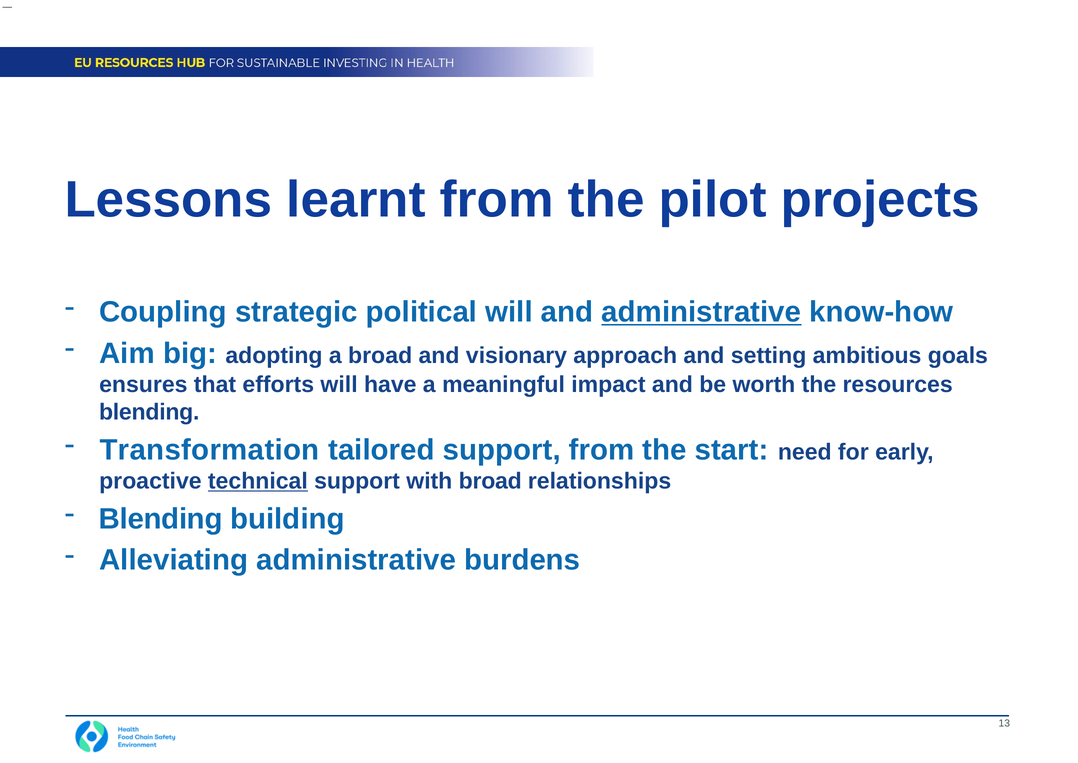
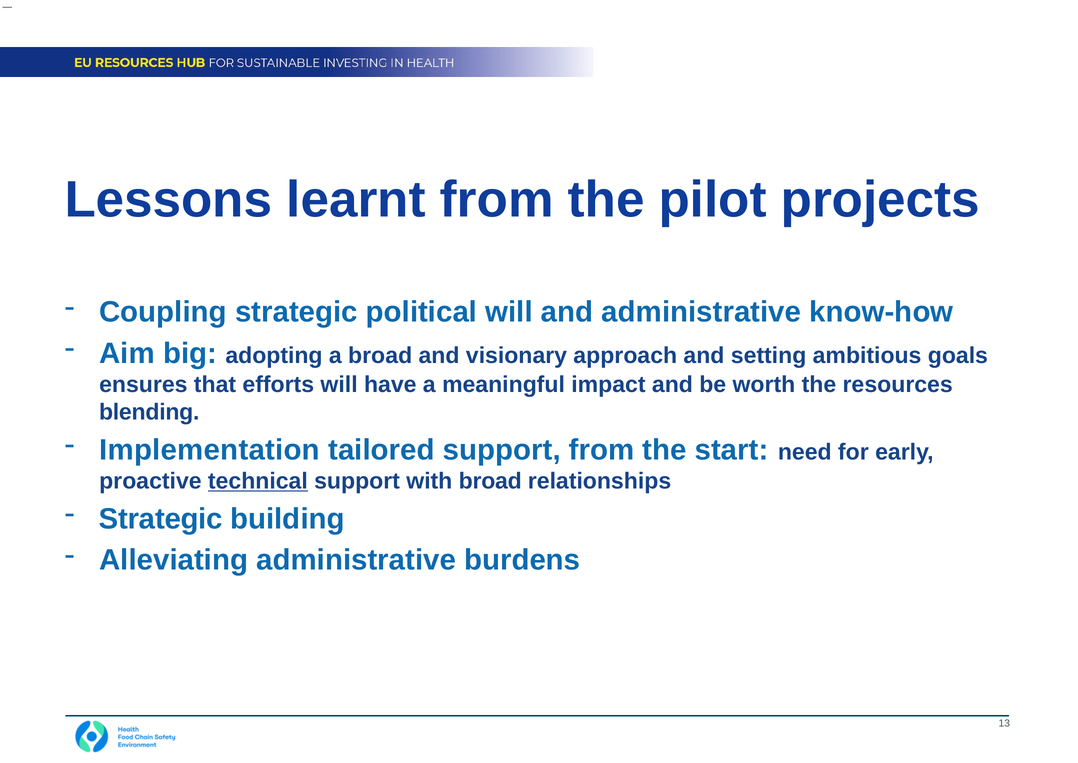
administrative underline: present -> none (701, 312)
Transformation: Transformation -> Implementation (210, 450)
Blending: Blending -> Strategic (161, 519)
